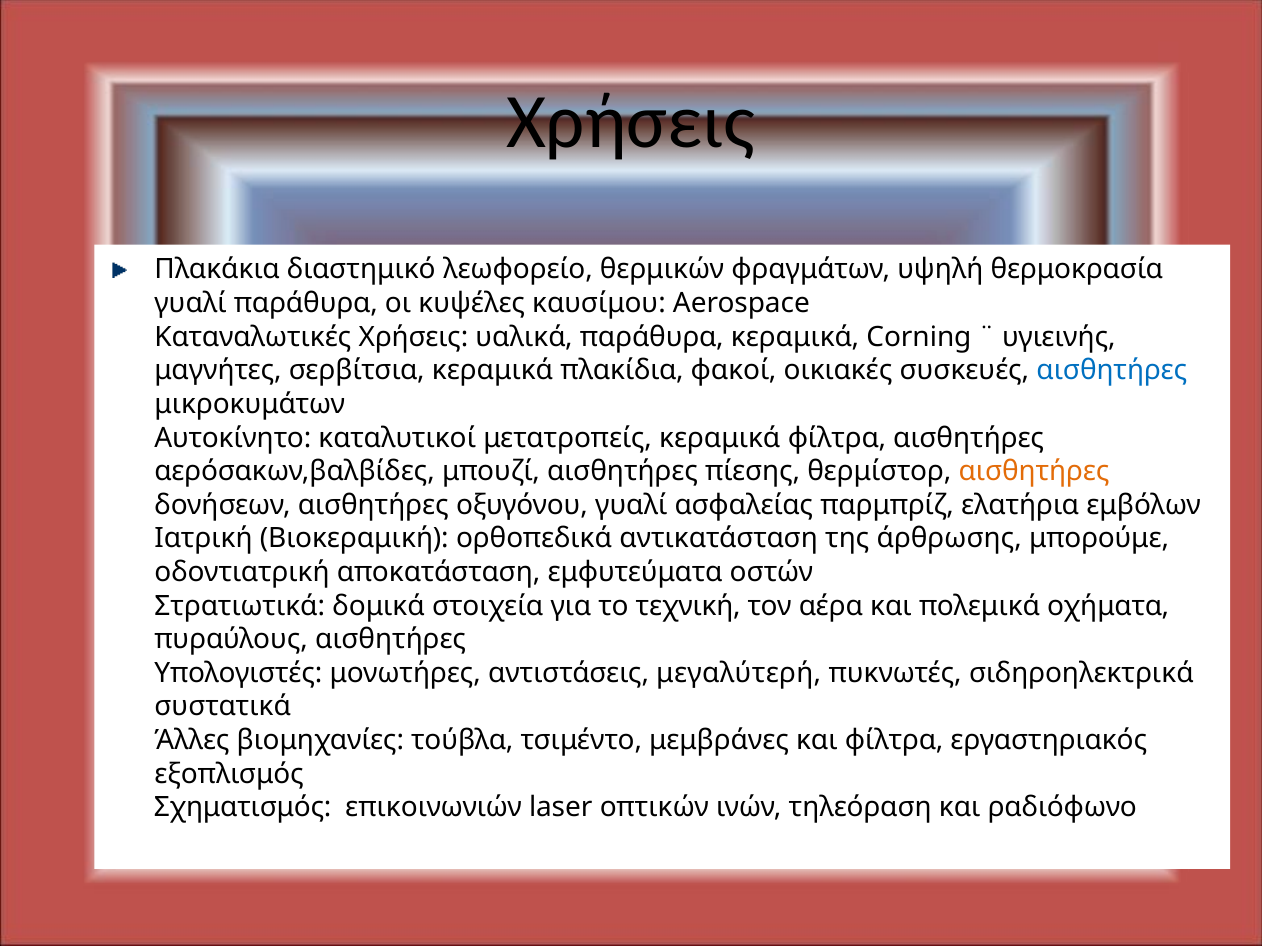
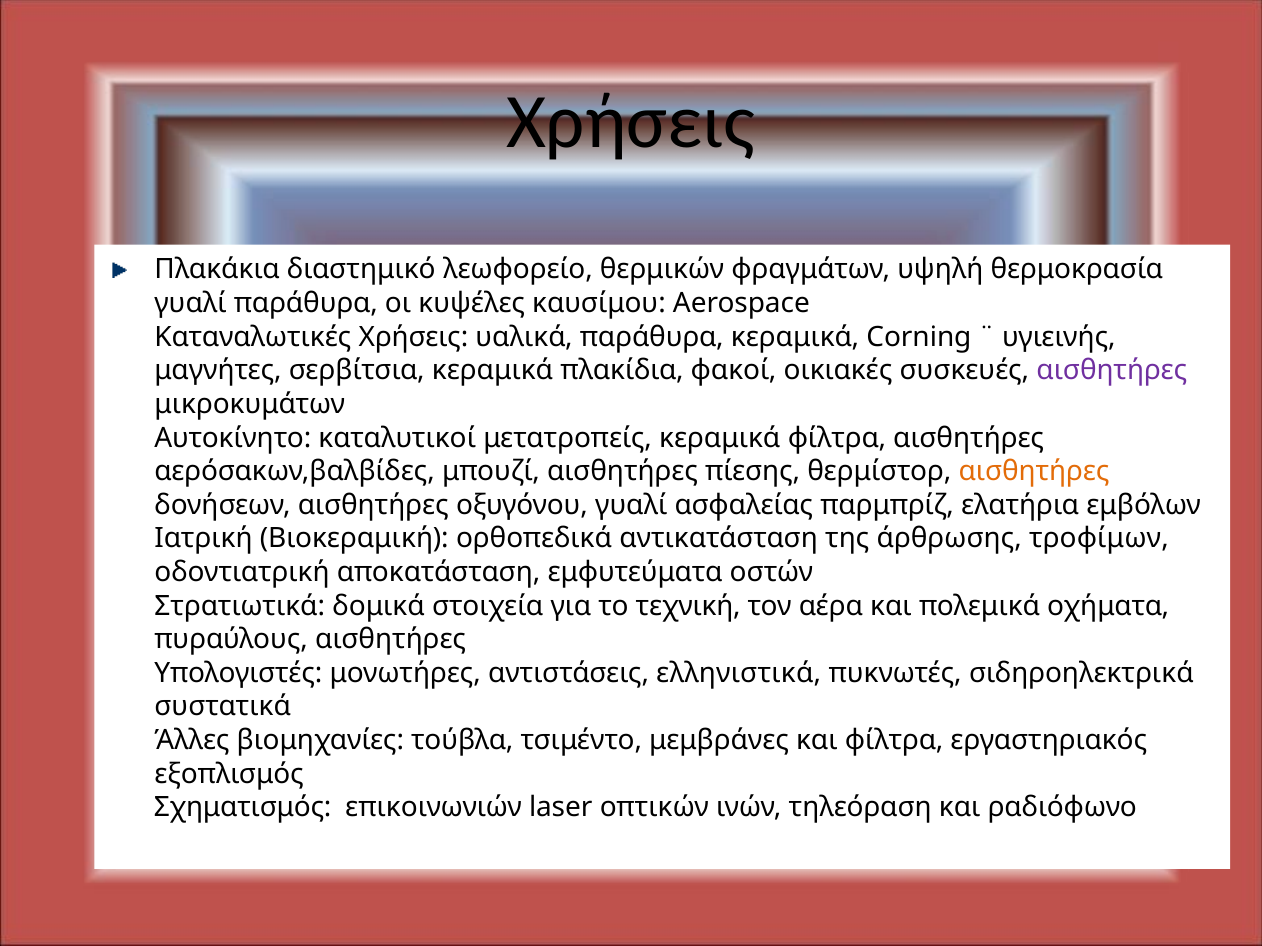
αισθητήρες colour: blue -> purple (1112, 371)
μπορούμε: μπορούμε -> τροφίμων (1099, 539)
μεγαλύτερή: μεγαλύτερή -> ελληνιστικά (739, 673)
